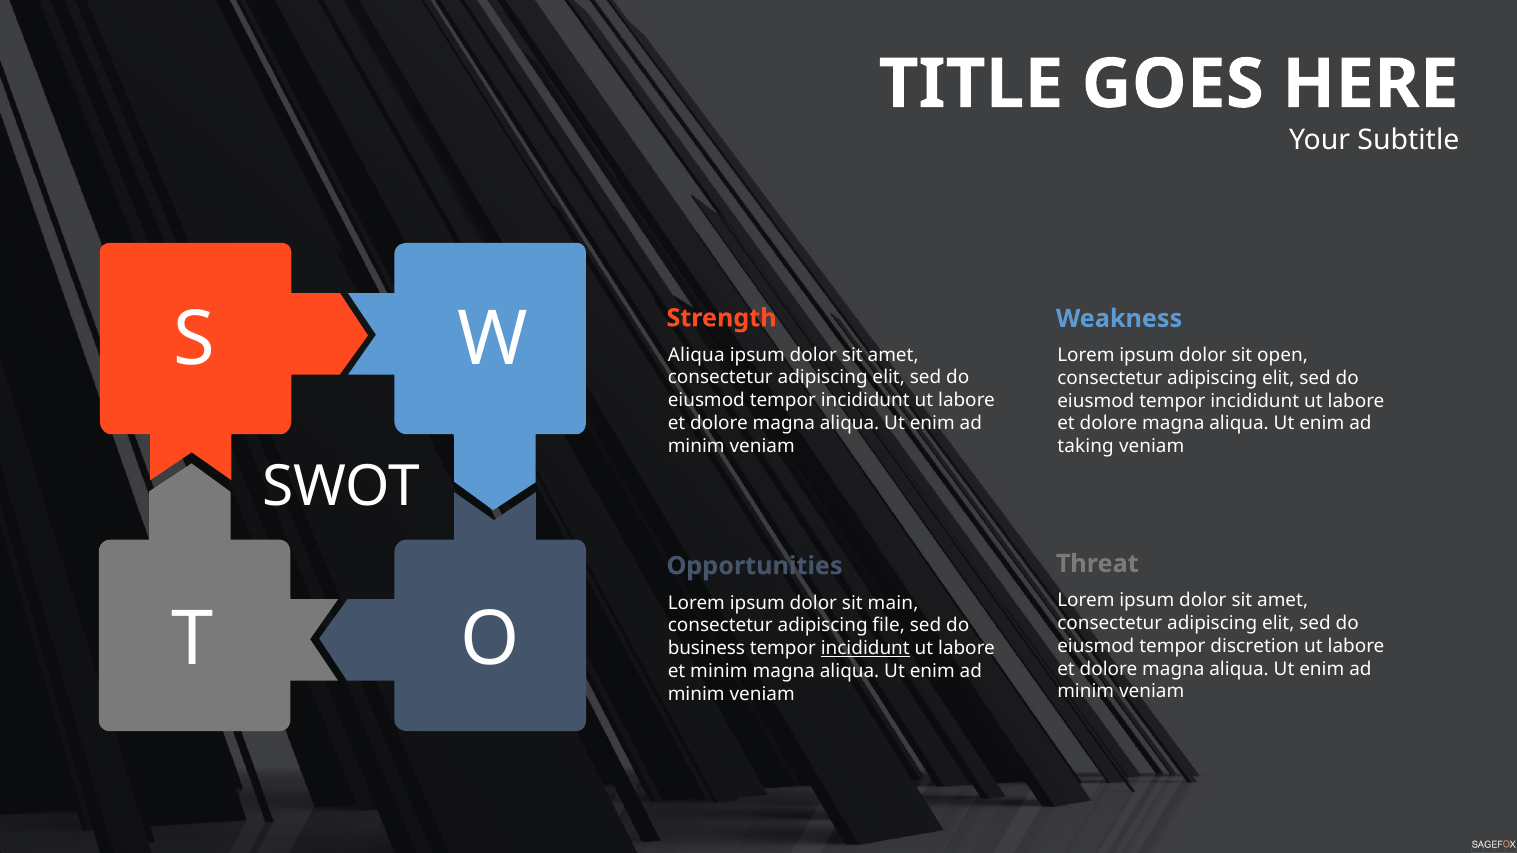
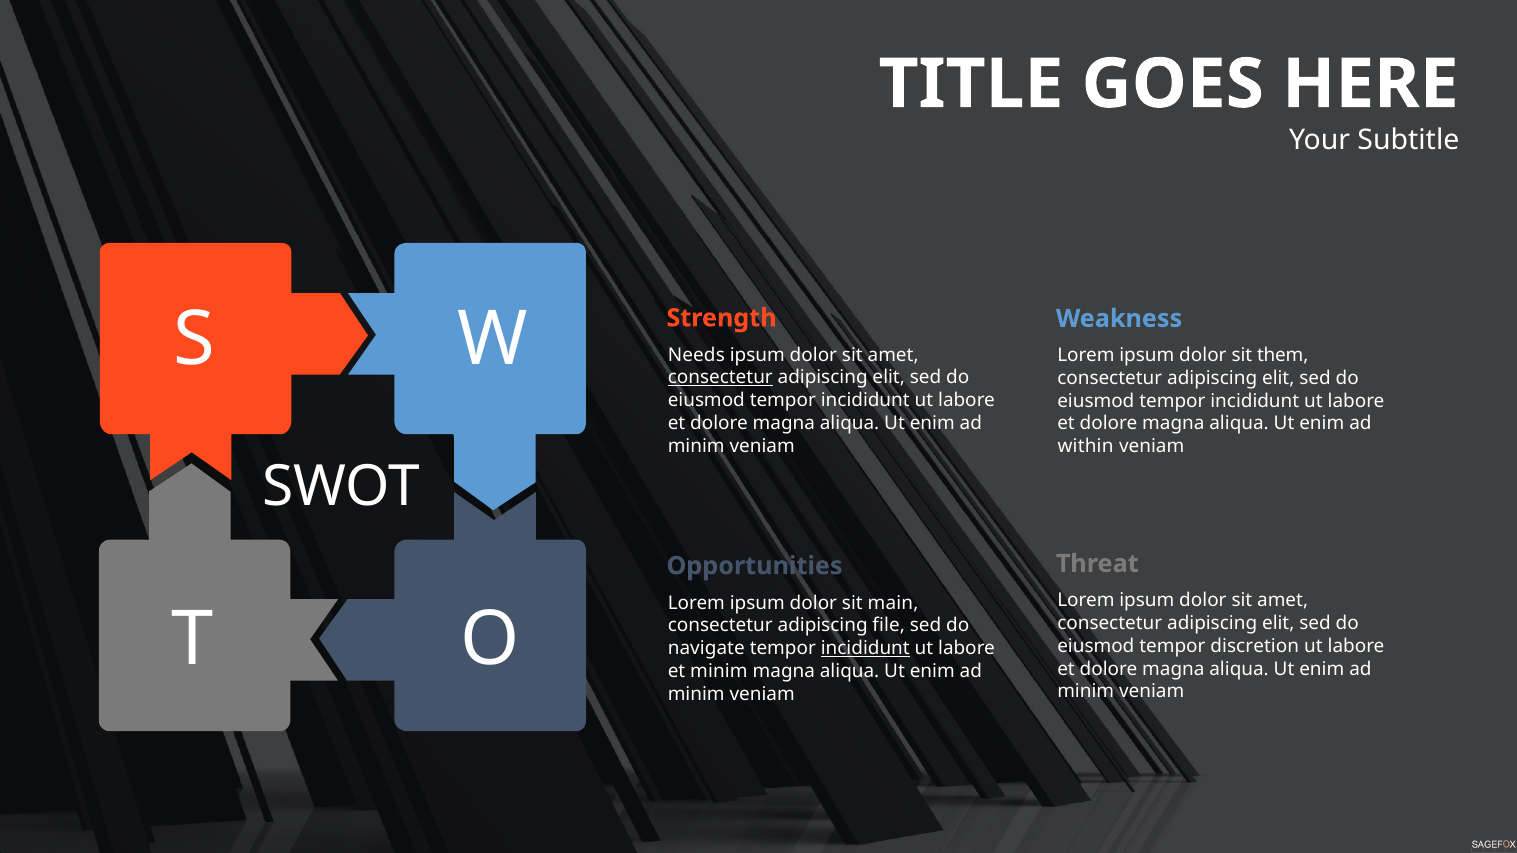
Aliqua: Aliqua -> Needs (696, 355)
open: open -> them (1283, 356)
consectetur underline: none -> present (720, 378)
taking: taking -> within (1086, 447)
business: business -> navigate (706, 649)
